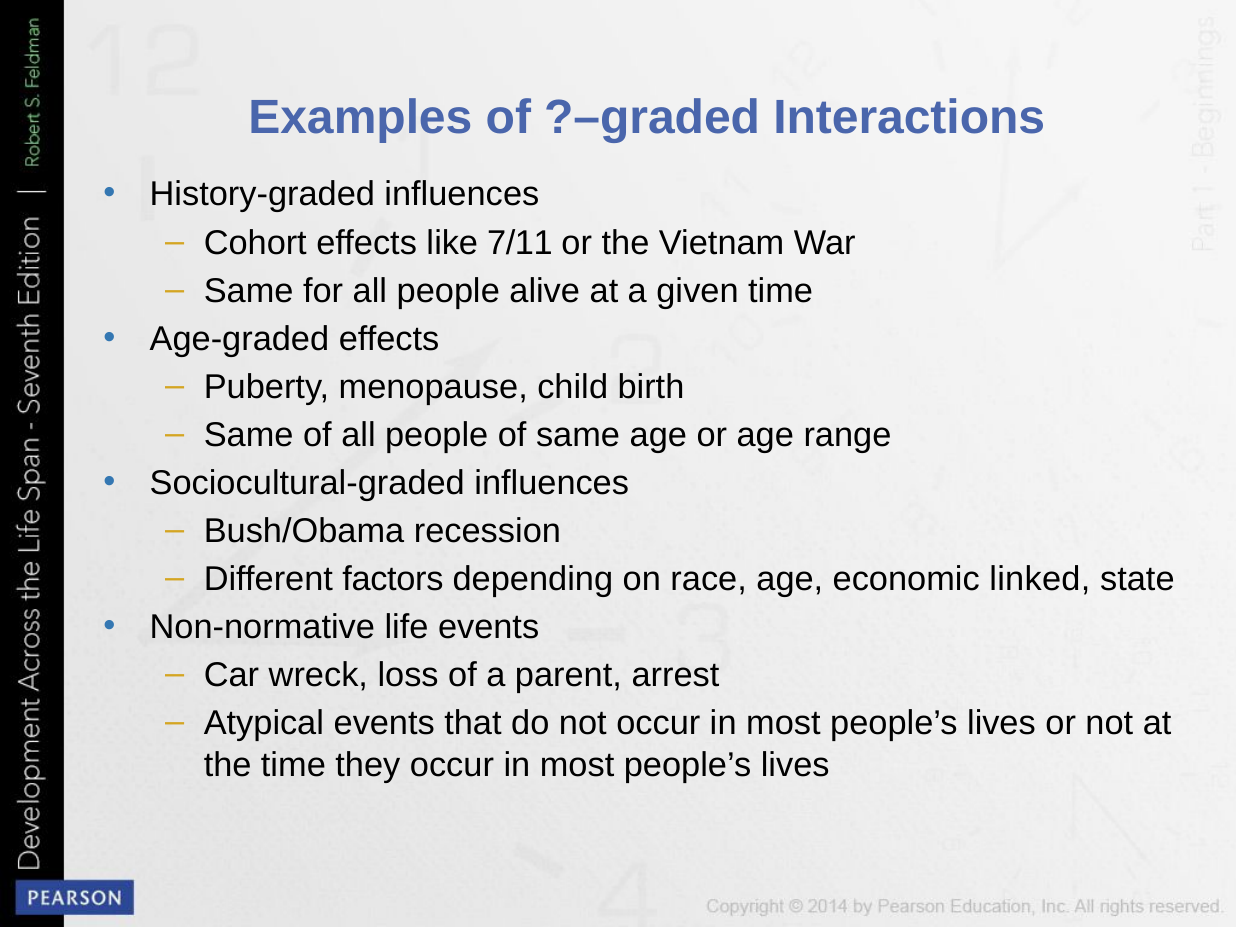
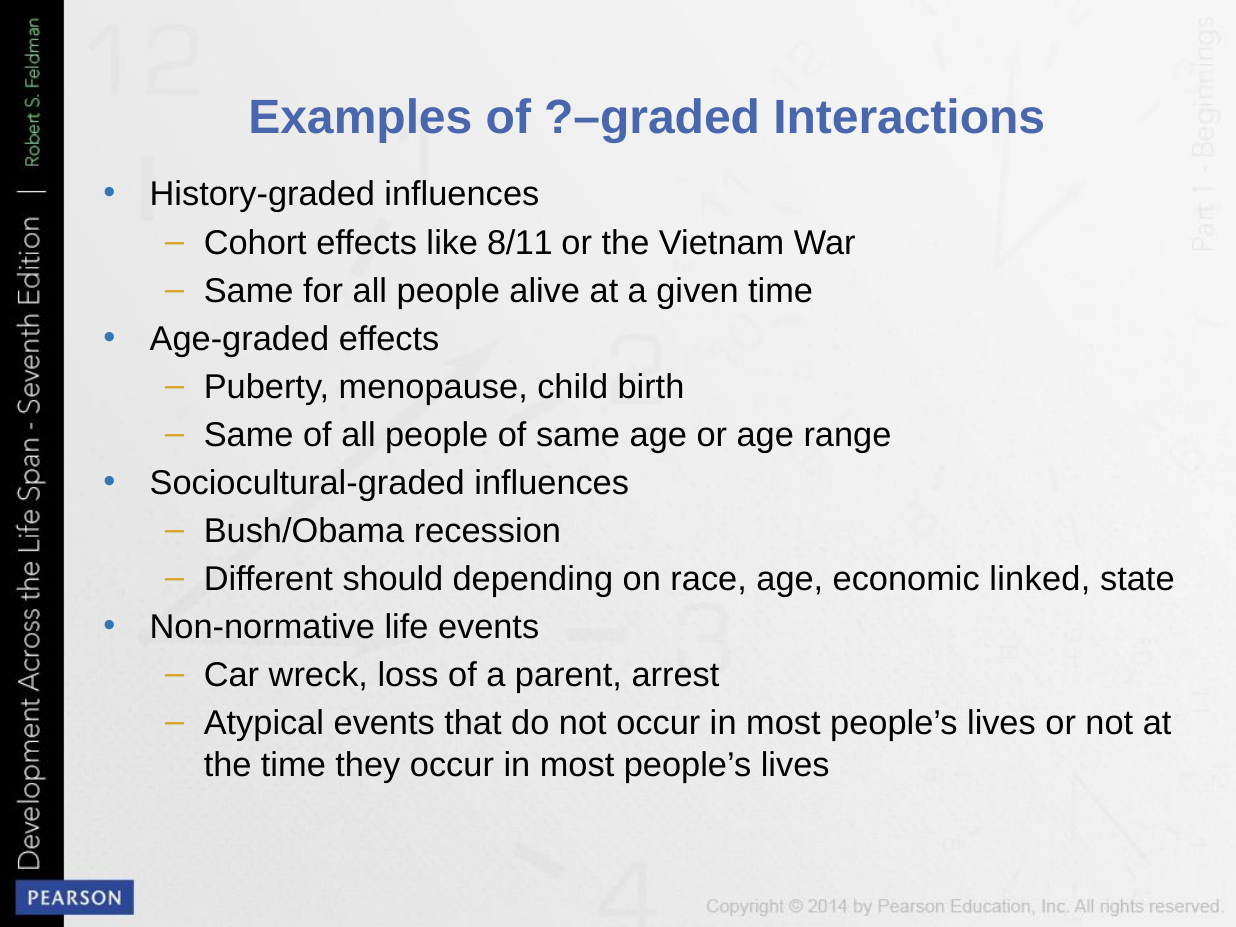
7/11: 7/11 -> 8/11 (520, 243)
factors: factors -> should (393, 579)
